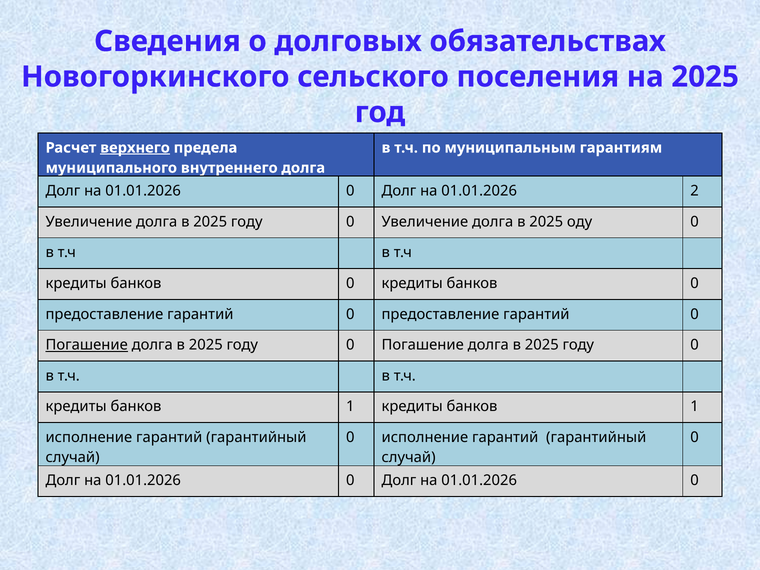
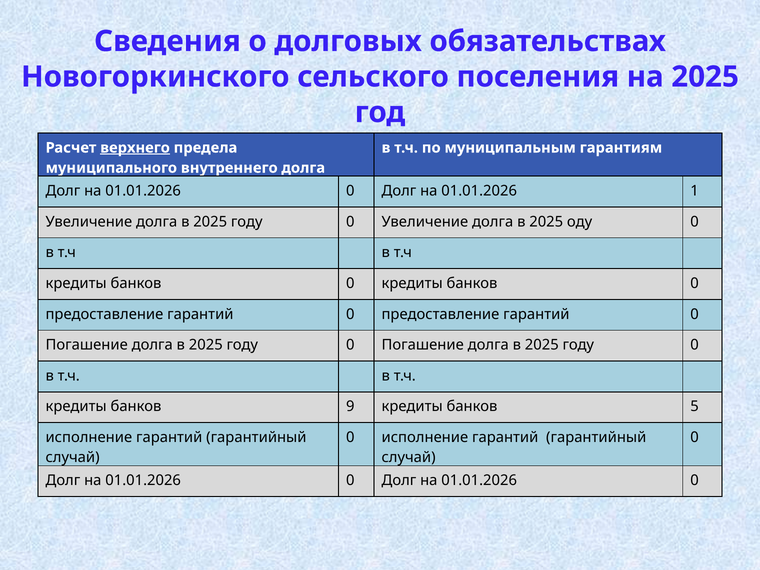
2: 2 -> 1 (695, 191)
Погашение underline: present -> none (87, 345)
1: 1 -> 9 (350, 407)
1: 1 -> 5 (695, 407)
